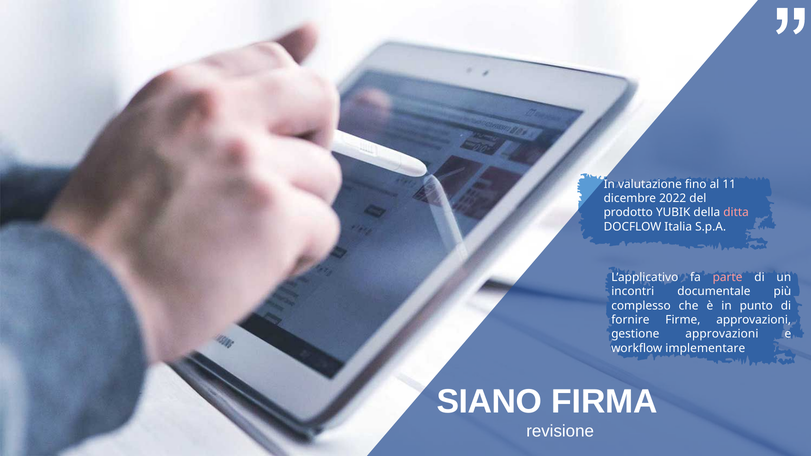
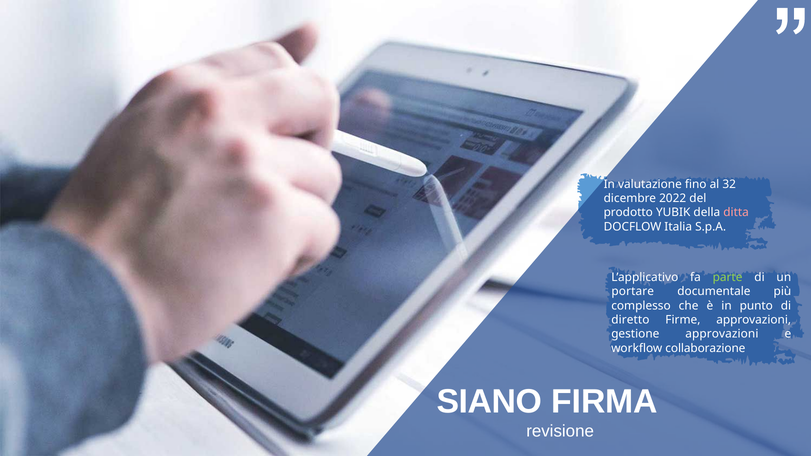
11: 11 -> 32 (729, 184)
parte colour: pink -> light green (728, 277)
incontri: incontri -> portare (633, 292)
fornire: fornire -> diretto (630, 320)
implementare: implementare -> collaborazione (705, 348)
